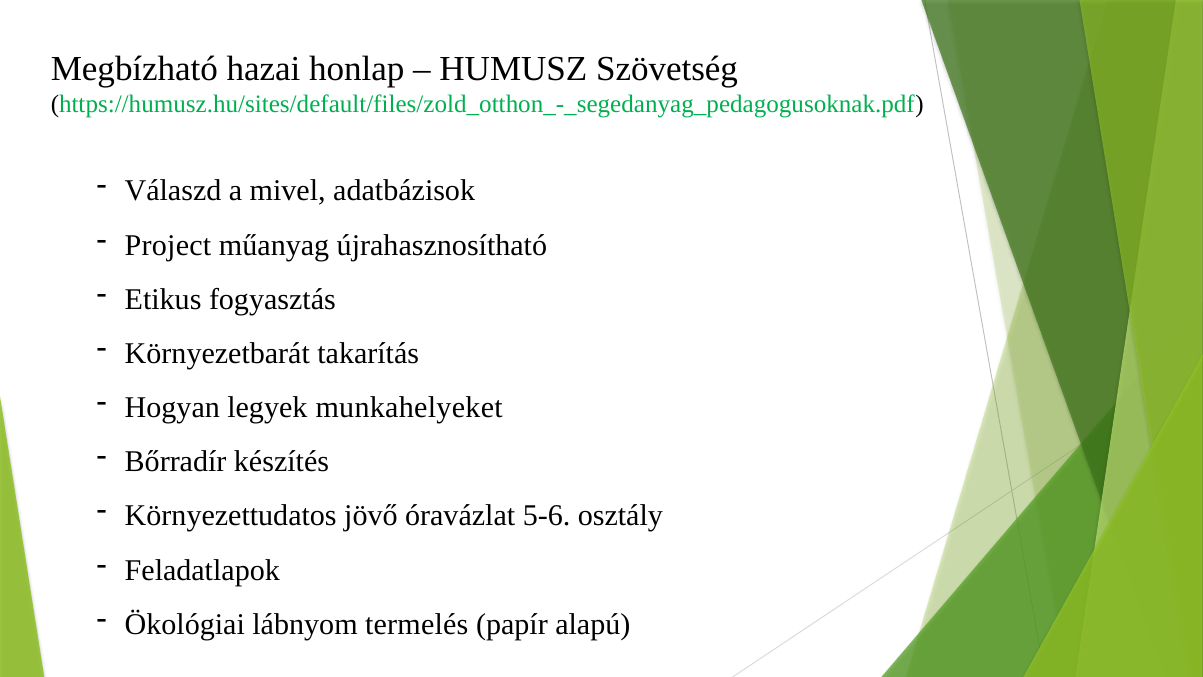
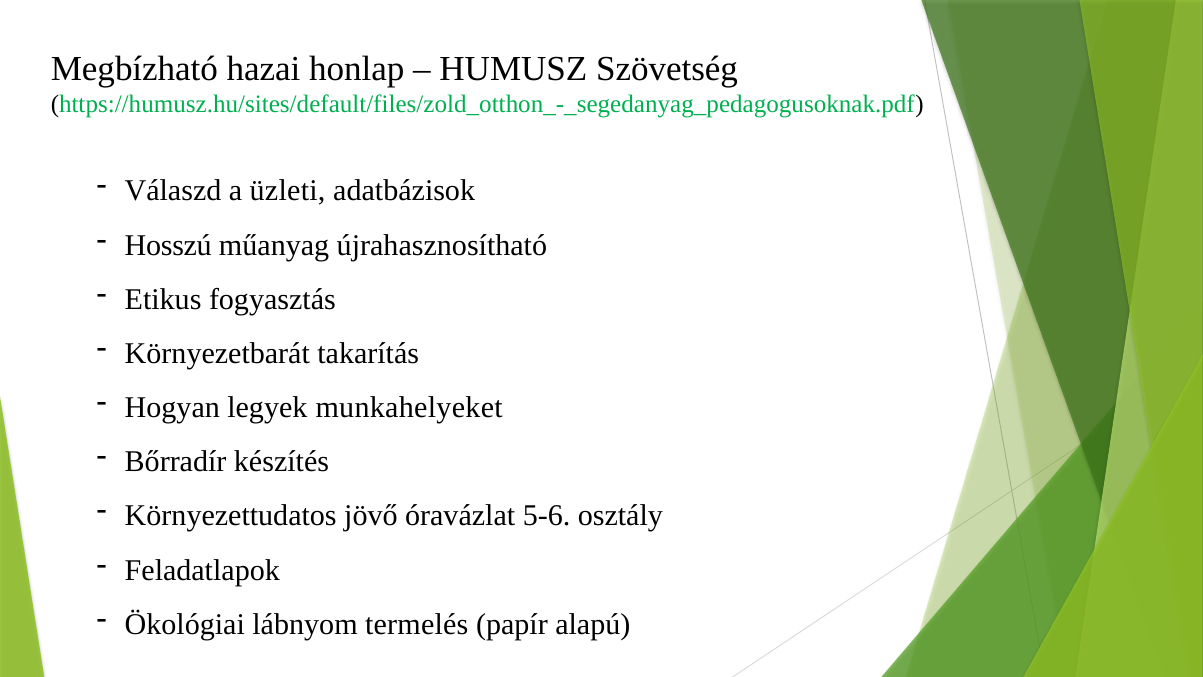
mivel: mivel -> üzleti (288, 191)
Project: Project -> Hosszú (168, 245)
